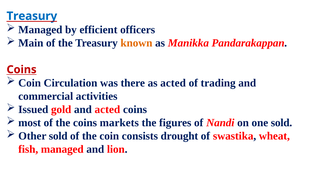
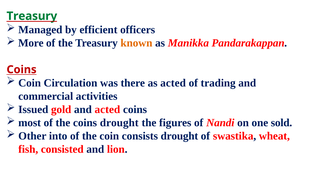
Treasury colour: blue -> green (32, 16)
Main: Main -> More (31, 43)
coins markets: markets -> drought (119, 122)
Other sold: sold -> into (58, 136)
fish managed: managed -> consisted (62, 149)
